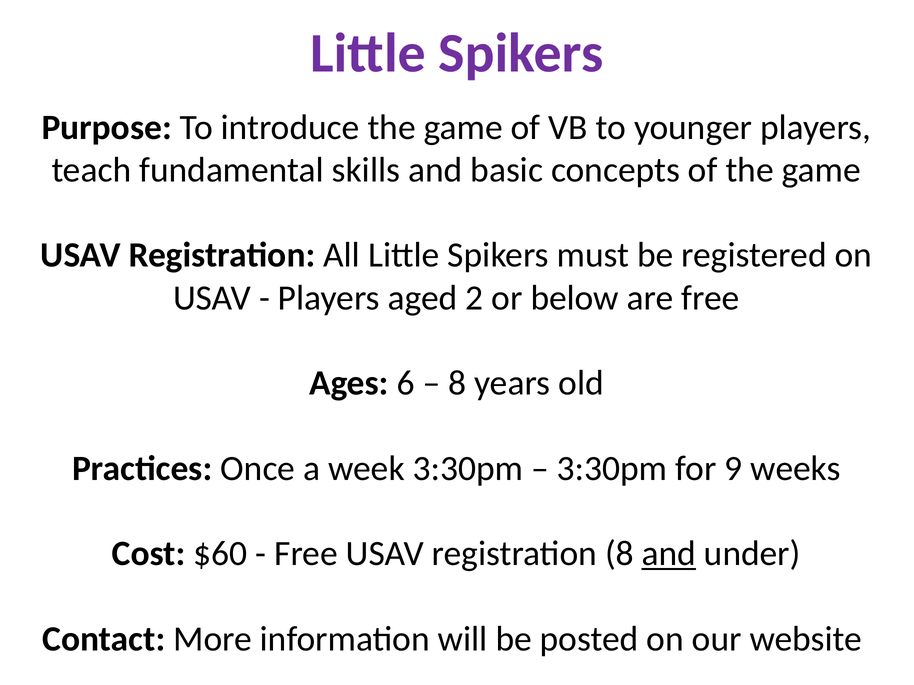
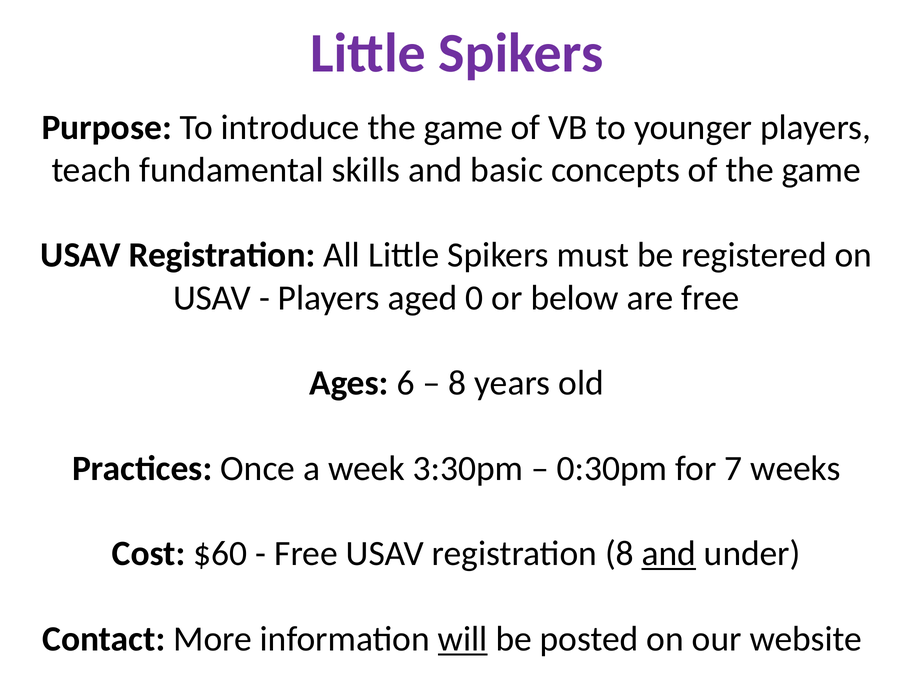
2: 2 -> 0 (474, 298)
3:30pm: 3:30pm -> 0:30pm (612, 469)
9: 9 -> 7 (733, 469)
will underline: none -> present (463, 640)
